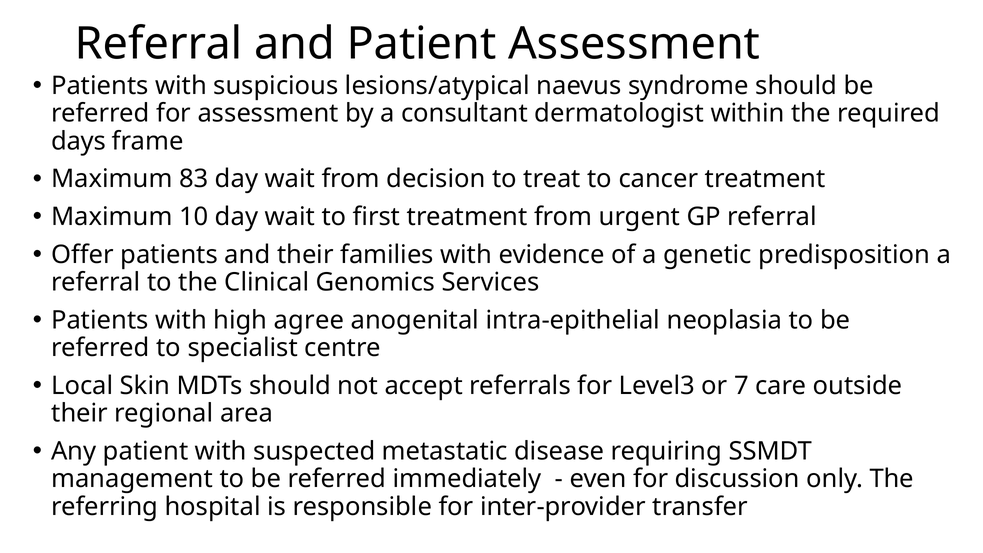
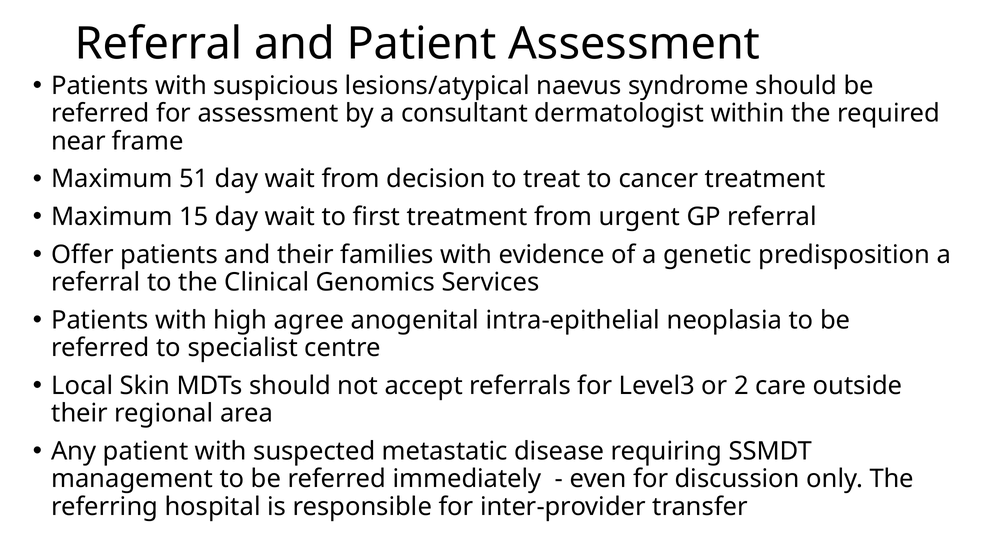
days: days -> near (78, 141)
83: 83 -> 51 (194, 179)
10: 10 -> 15 (194, 217)
7: 7 -> 2 (741, 386)
